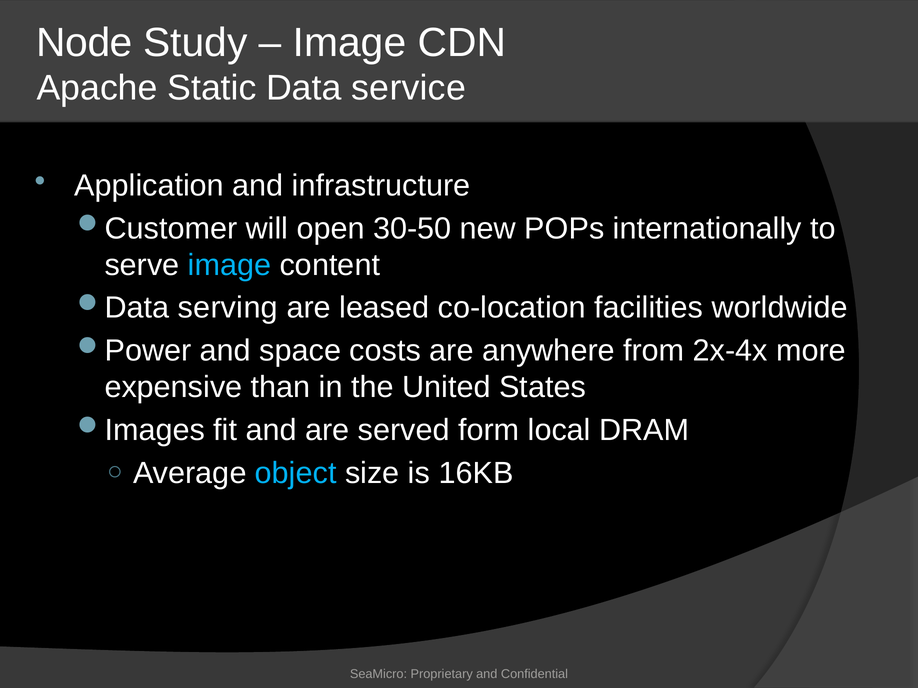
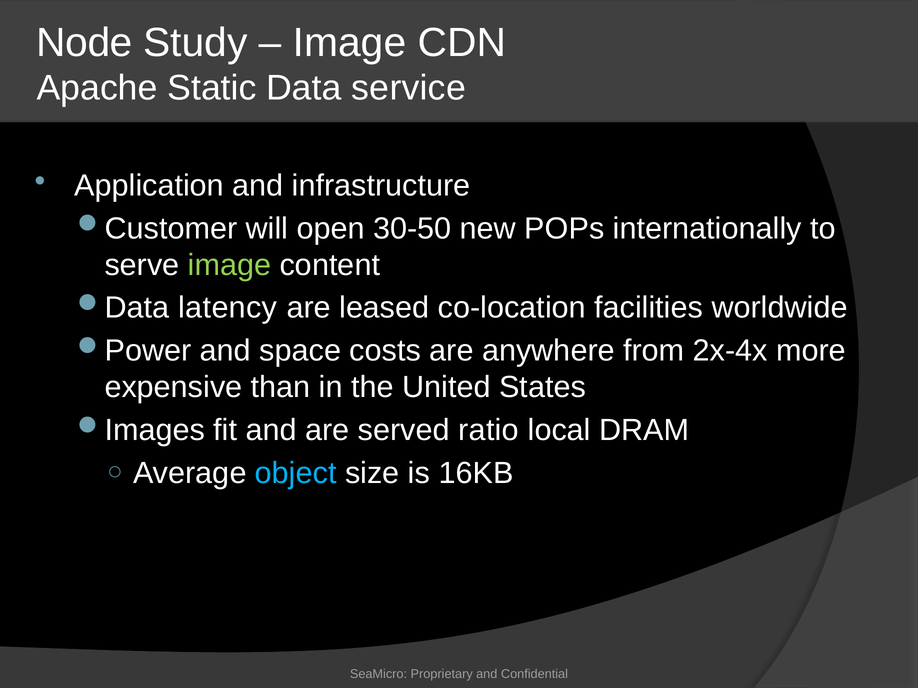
image colour: light blue -> light green (230, 265)
serving: serving -> latency (228, 308)
form: form -> ratio (489, 431)
